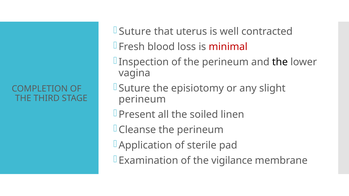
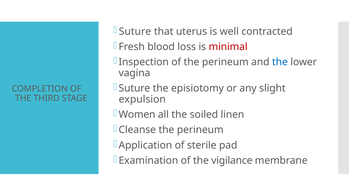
the colour: black -> blue (280, 62)
perineum: perineum -> expulsion (142, 99)
Present: Present -> Women (137, 115)
